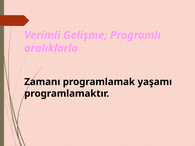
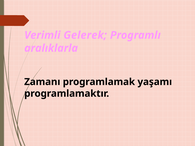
Gelişme: Gelişme -> Gelerek (85, 35)
